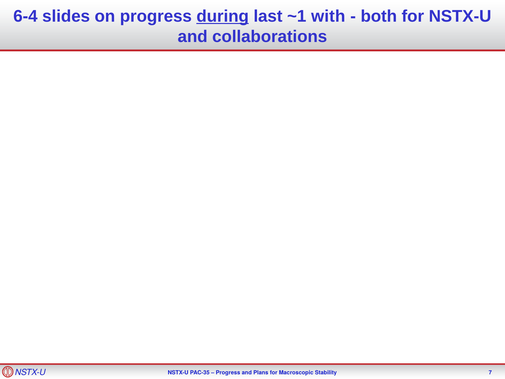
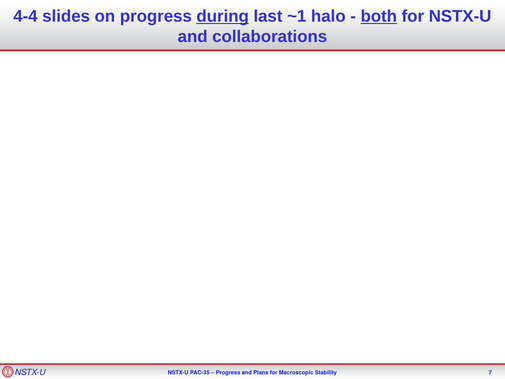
6-4: 6-4 -> 4-4 (25, 16)
with: with -> halo (328, 16)
both underline: none -> present (379, 16)
